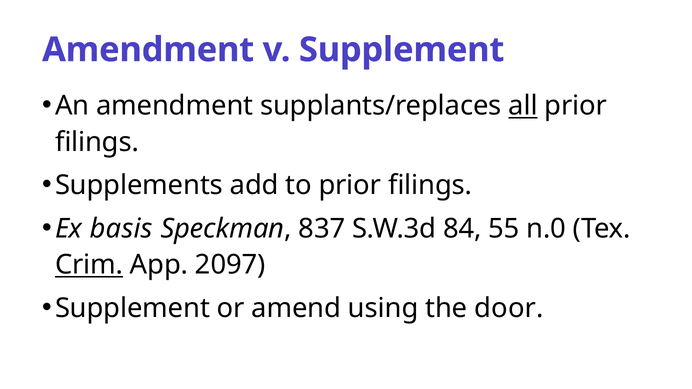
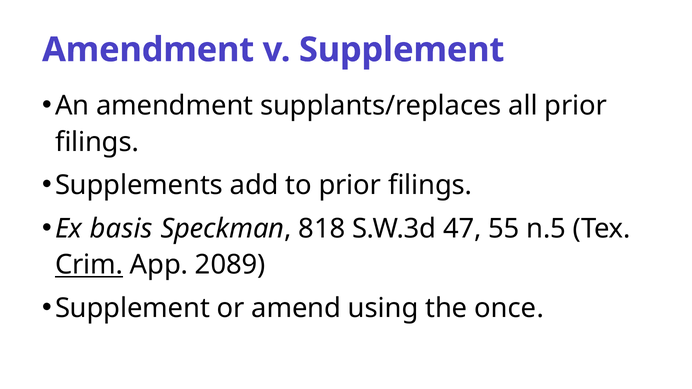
all underline: present -> none (523, 106)
837: 837 -> 818 (322, 229)
84: 84 -> 47 (462, 229)
n.0: n.0 -> n.5 (546, 229)
2097: 2097 -> 2089 (230, 265)
door: door -> once (509, 308)
